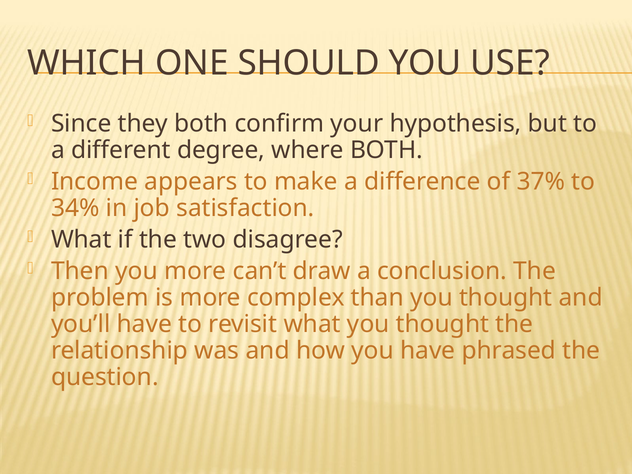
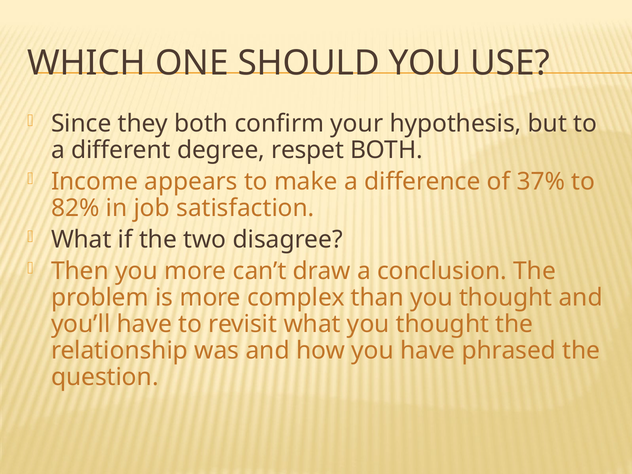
where: where -> respet (308, 150)
34%: 34% -> 82% (75, 208)
